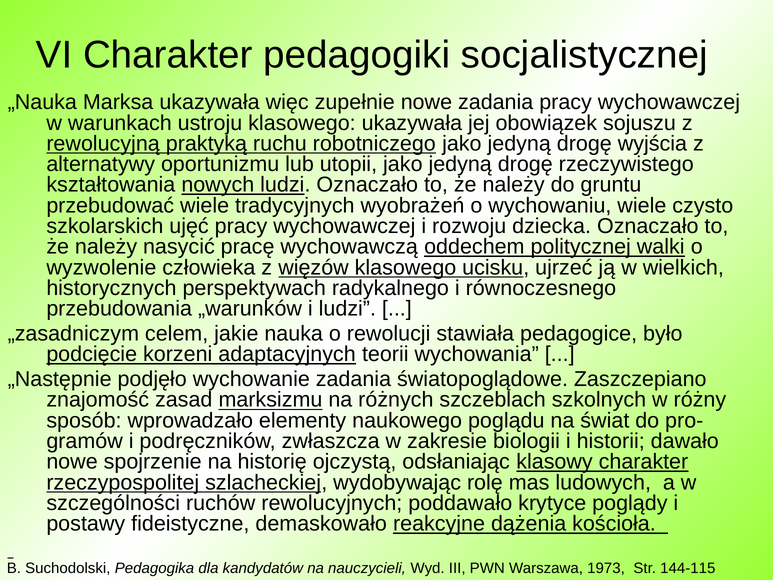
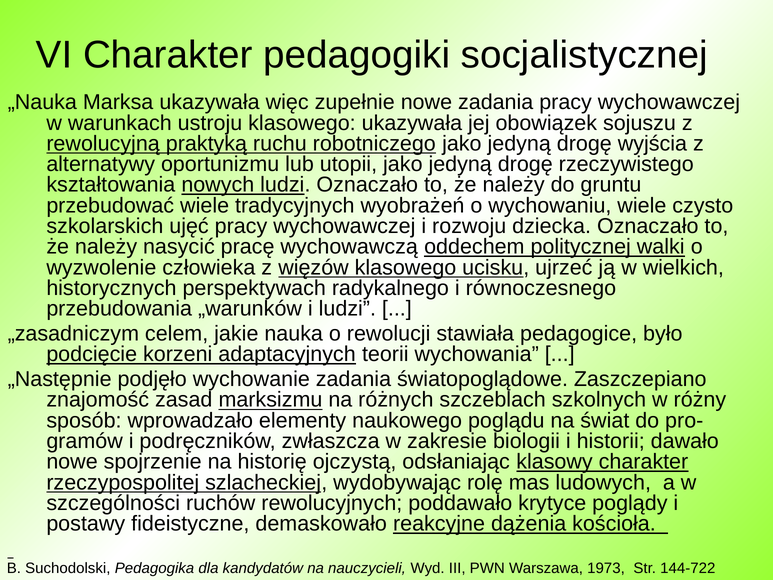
144-115: 144-115 -> 144-722 (688, 568)
